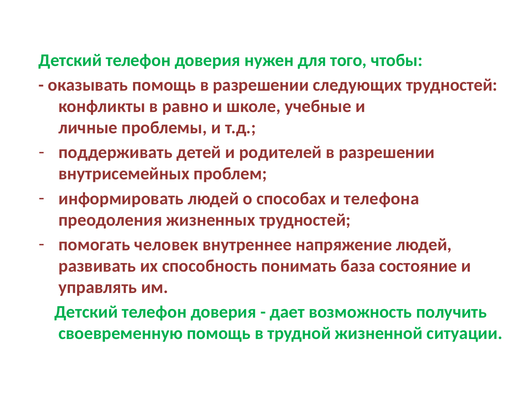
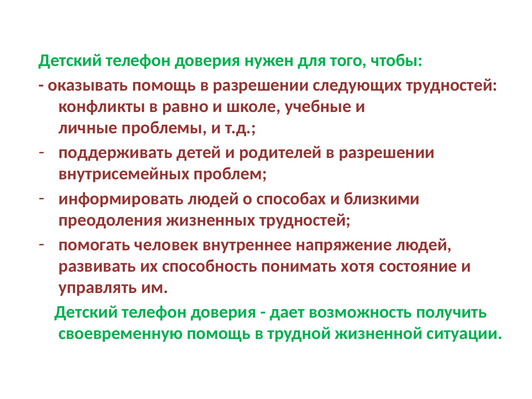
телефона: телефона -> близкими (382, 199)
база: база -> хотя (358, 266)
